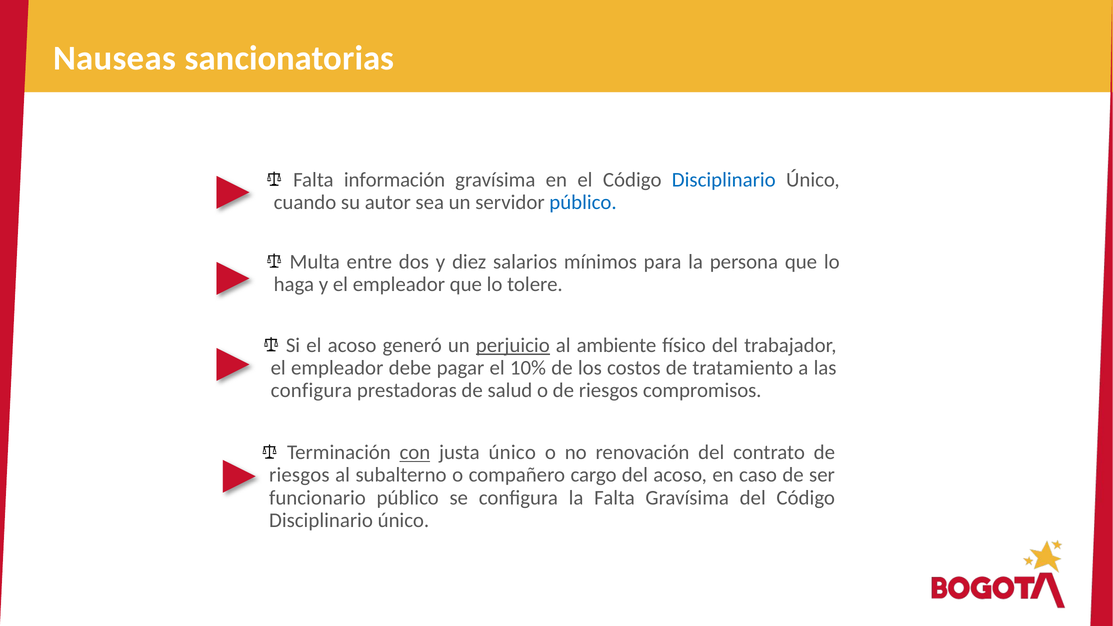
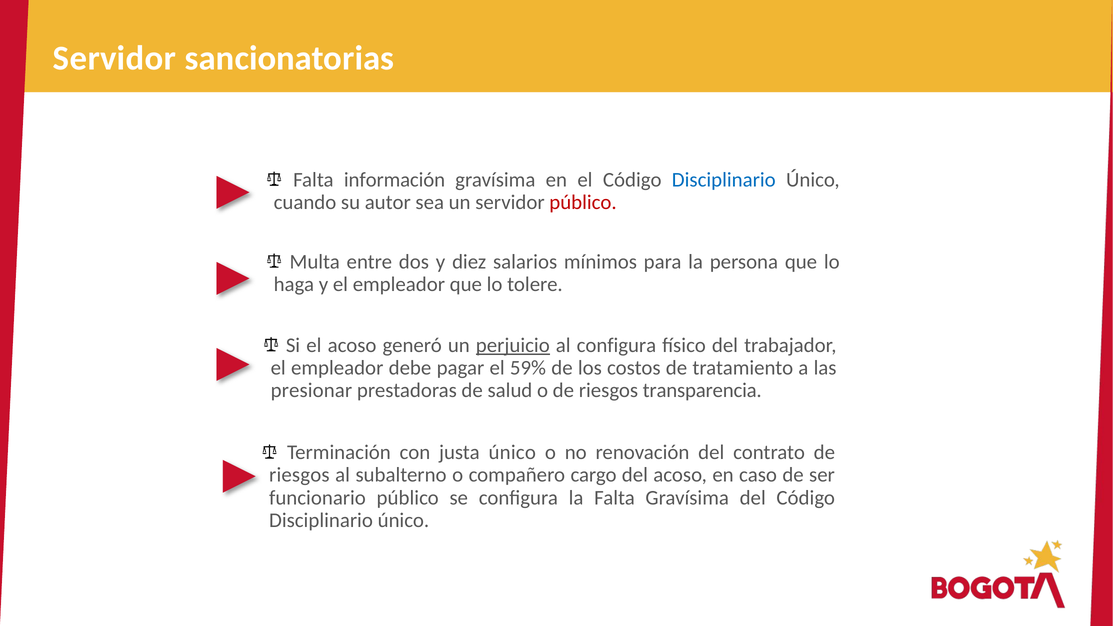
Nauseas: Nauseas -> Servidor (115, 58)
público colour: blue -> red (583, 202)
al ambiente: ambiente -> configura (616, 345)
10%: 10% -> 59% (528, 368)
configura: configura -> presionar (311, 390)
compromisos: compromisos -> transparencia (702, 390)
con underline: present -> none (415, 453)
